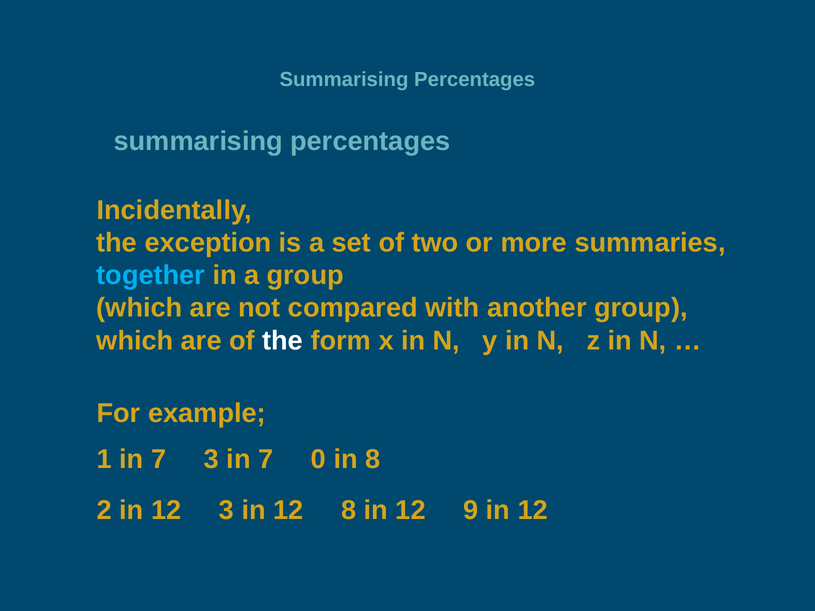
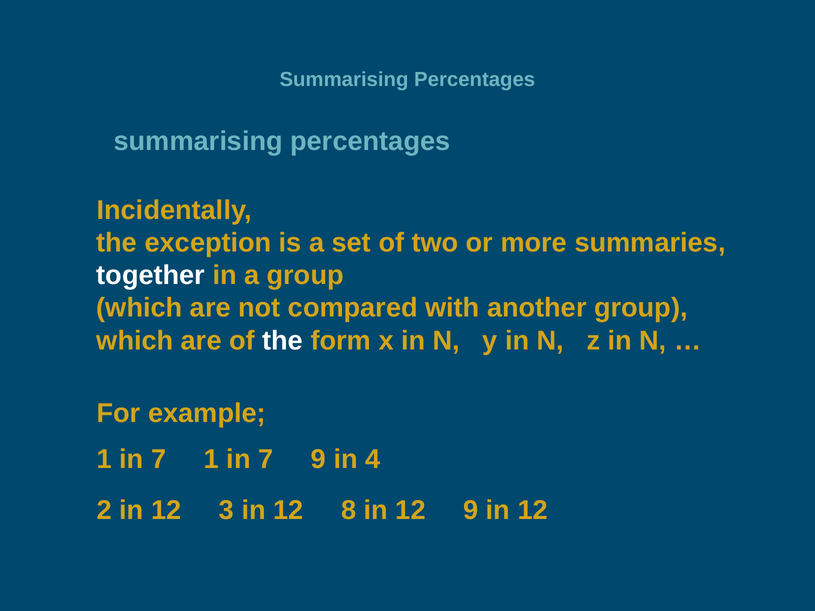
together colour: light blue -> white (151, 276)
7 3: 3 -> 1 (211, 460)
7 0: 0 -> 9 (318, 460)
8: 8 -> 4 (373, 460)
